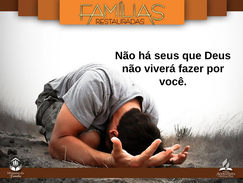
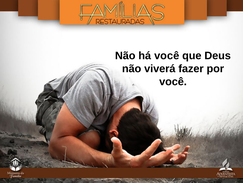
há seus: seus -> você (167, 56)
